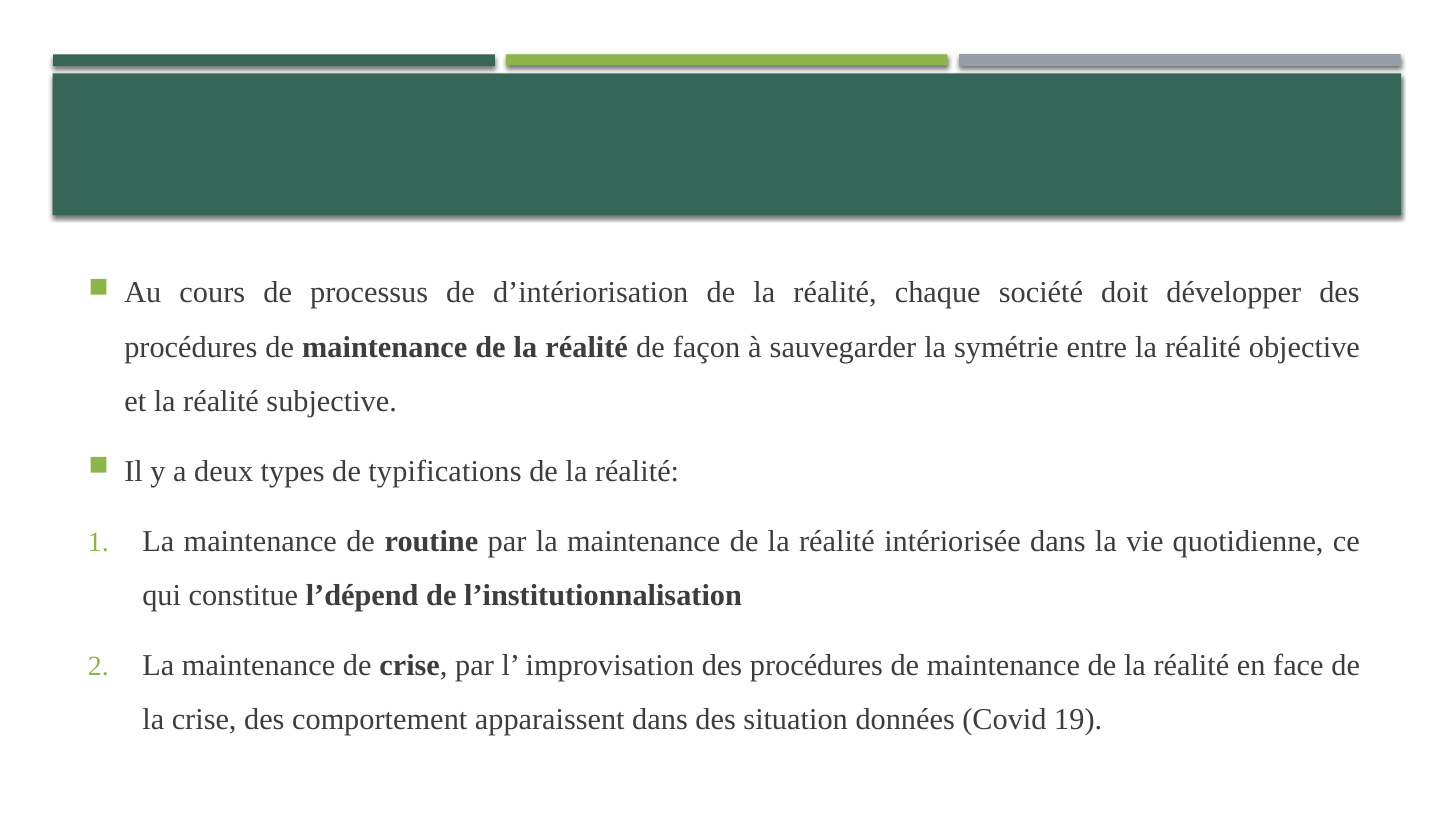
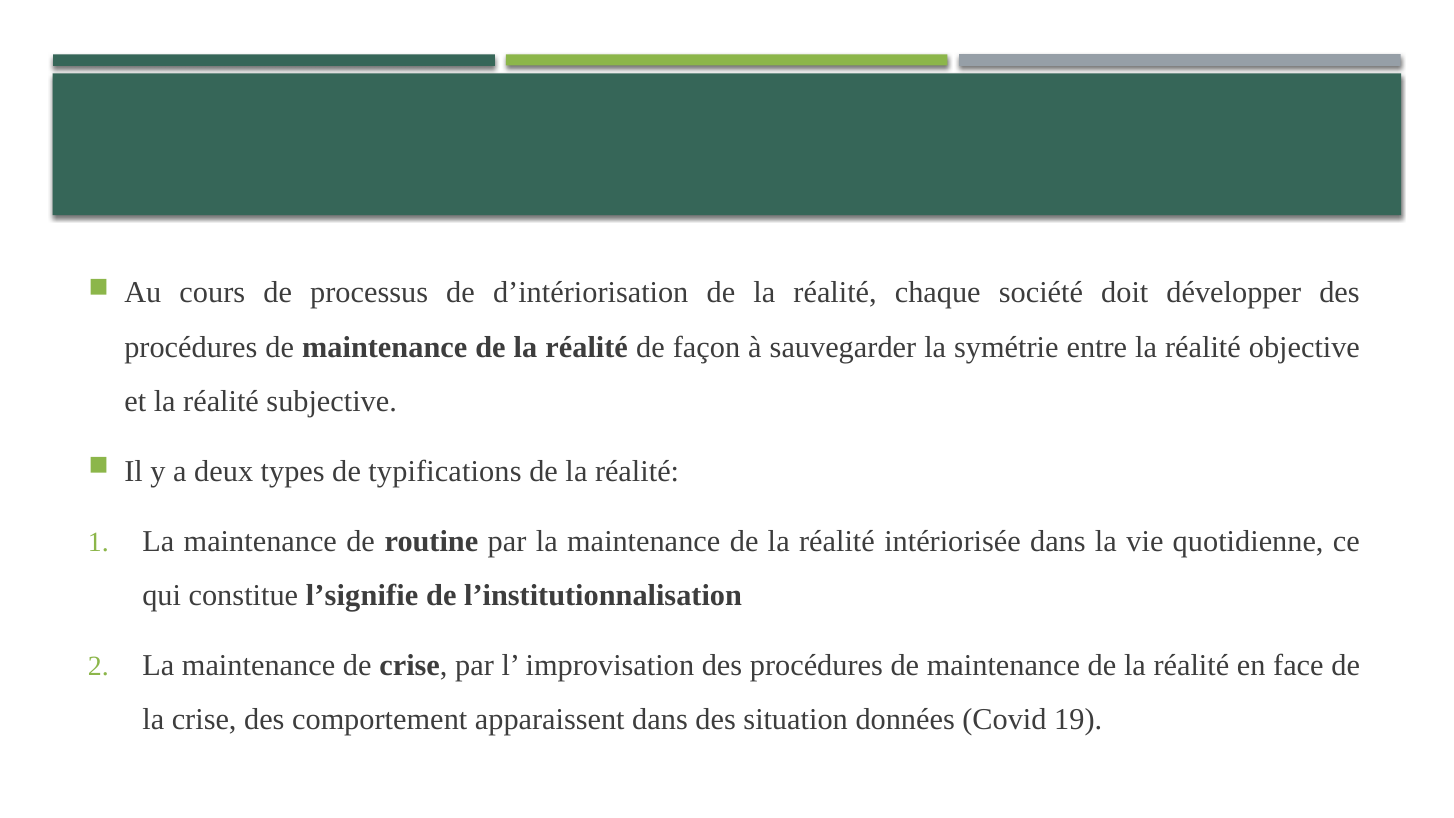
l’dépend: l’dépend -> l’signifie (362, 595)
